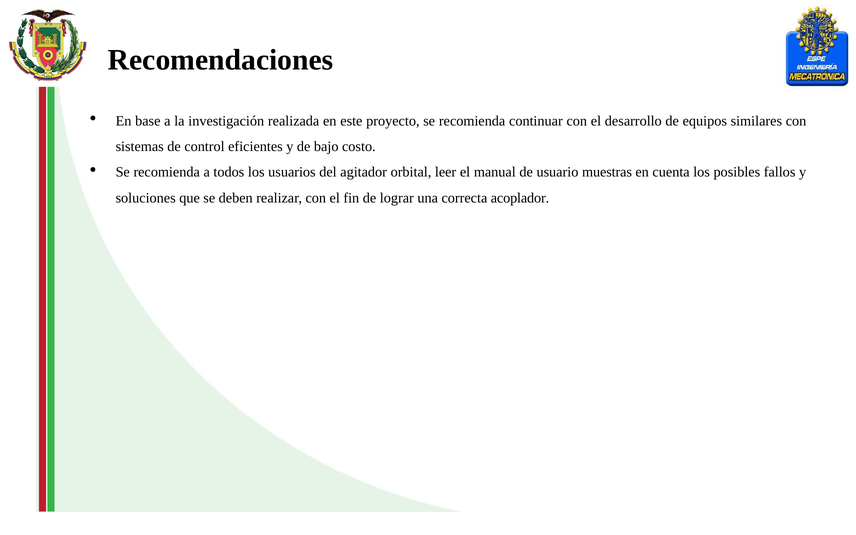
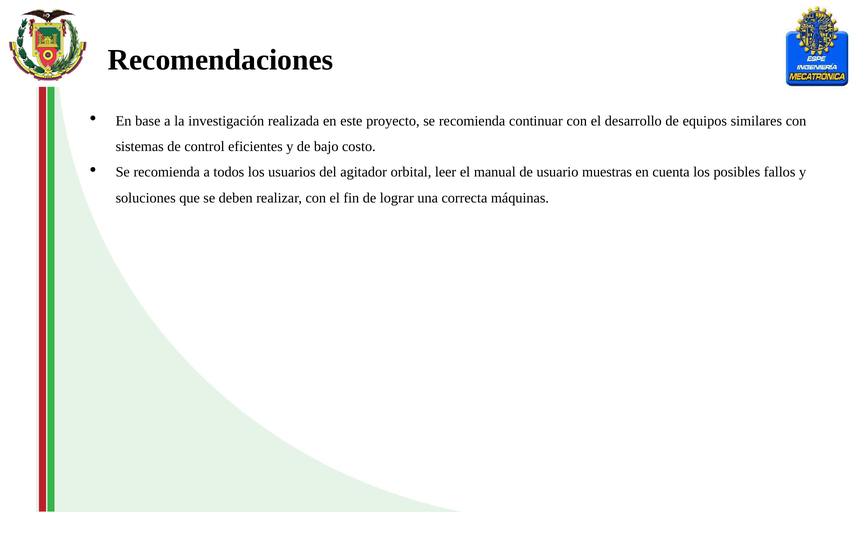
acoplador: acoplador -> máquinas (520, 198)
